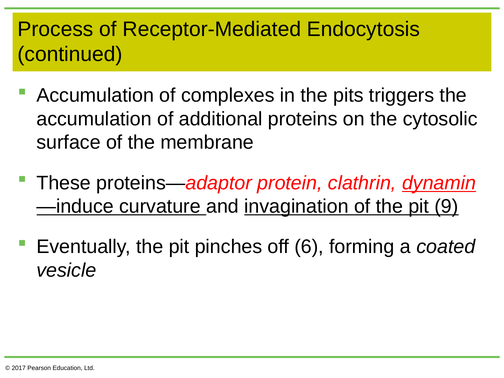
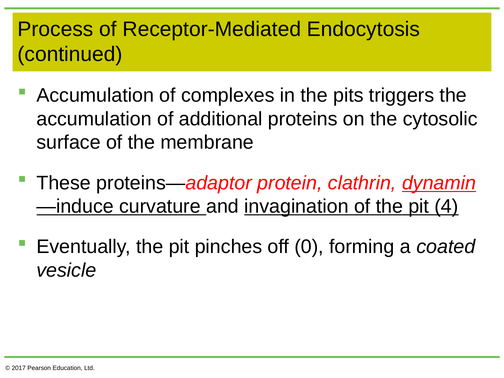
9: 9 -> 4 (446, 206)
6: 6 -> 0 (309, 247)
